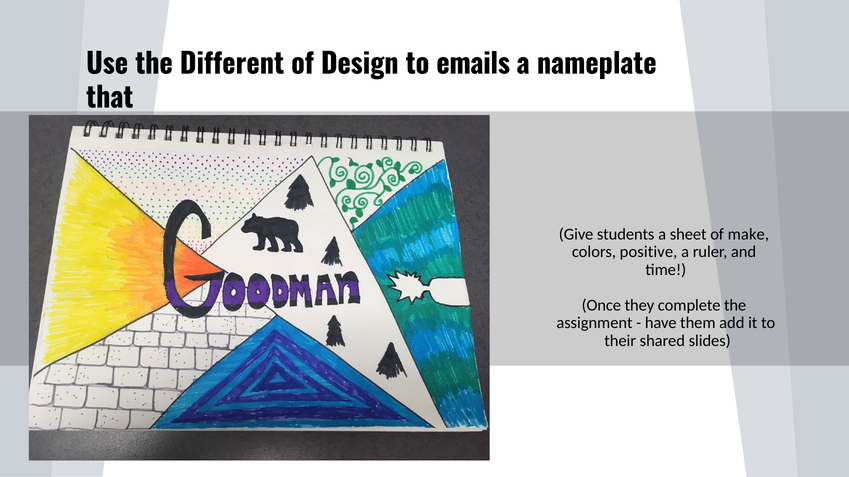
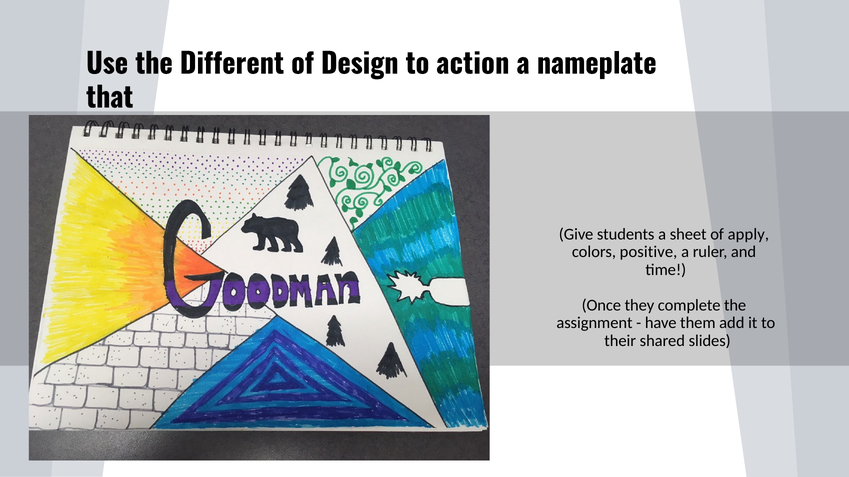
emails: emails -> action (473, 64)
make: make -> apply (748, 234)
